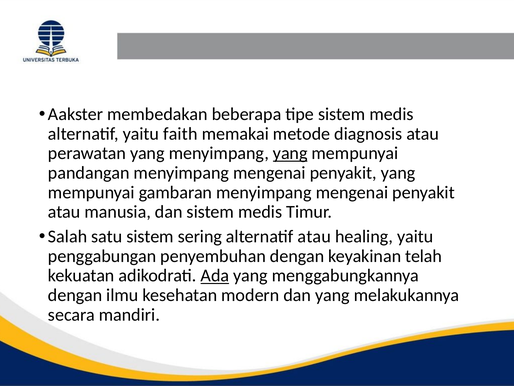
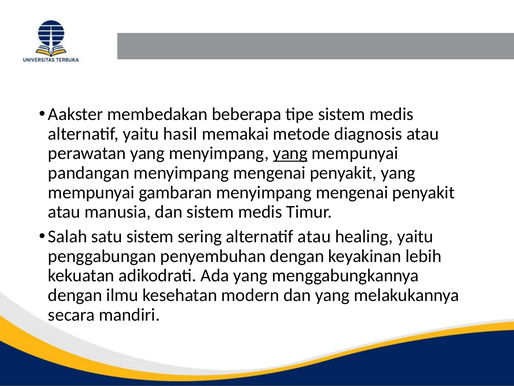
faith: faith -> hasil (180, 134)
telah: telah -> lebih (423, 256)
Ada underline: present -> none (215, 275)
